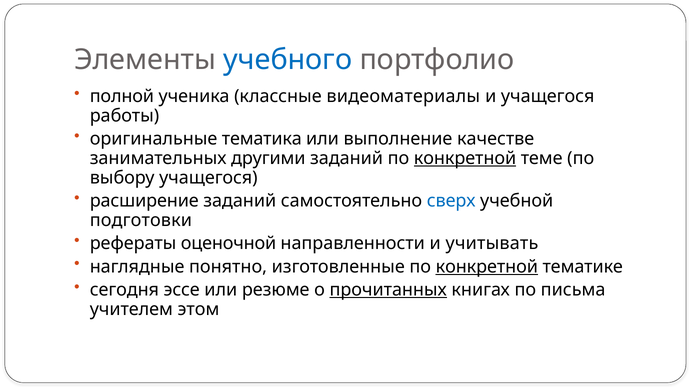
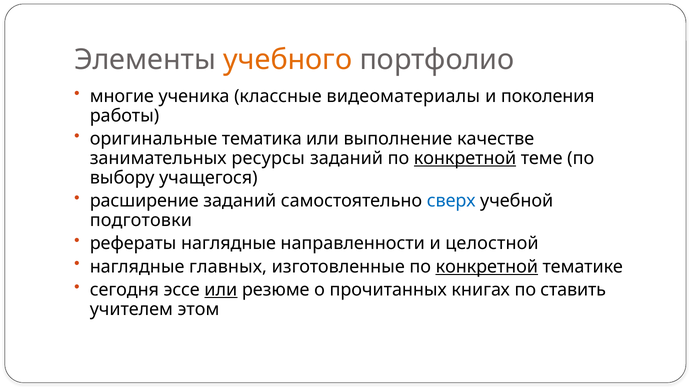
учебного colour: blue -> orange (288, 60)
полной: полной -> многие (122, 97)
и учащегося: учащегося -> поколения (548, 97)
другими: другими -> ресурсы (268, 159)
рефераты оценочной: оценочной -> наглядные (228, 244)
учитывать: учитывать -> целостной (492, 244)
понятно: понятно -> главных (228, 267)
или underline: none -> present (221, 290)
прочитанных underline: present -> none (388, 290)
письма: письма -> ставить (573, 290)
